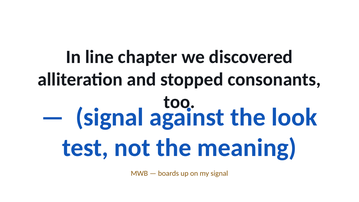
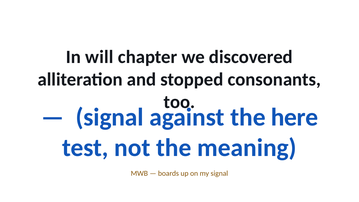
line: line -> will (99, 57)
look: look -> here (295, 117)
